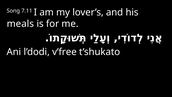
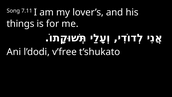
meals: meals -> things (20, 24)
